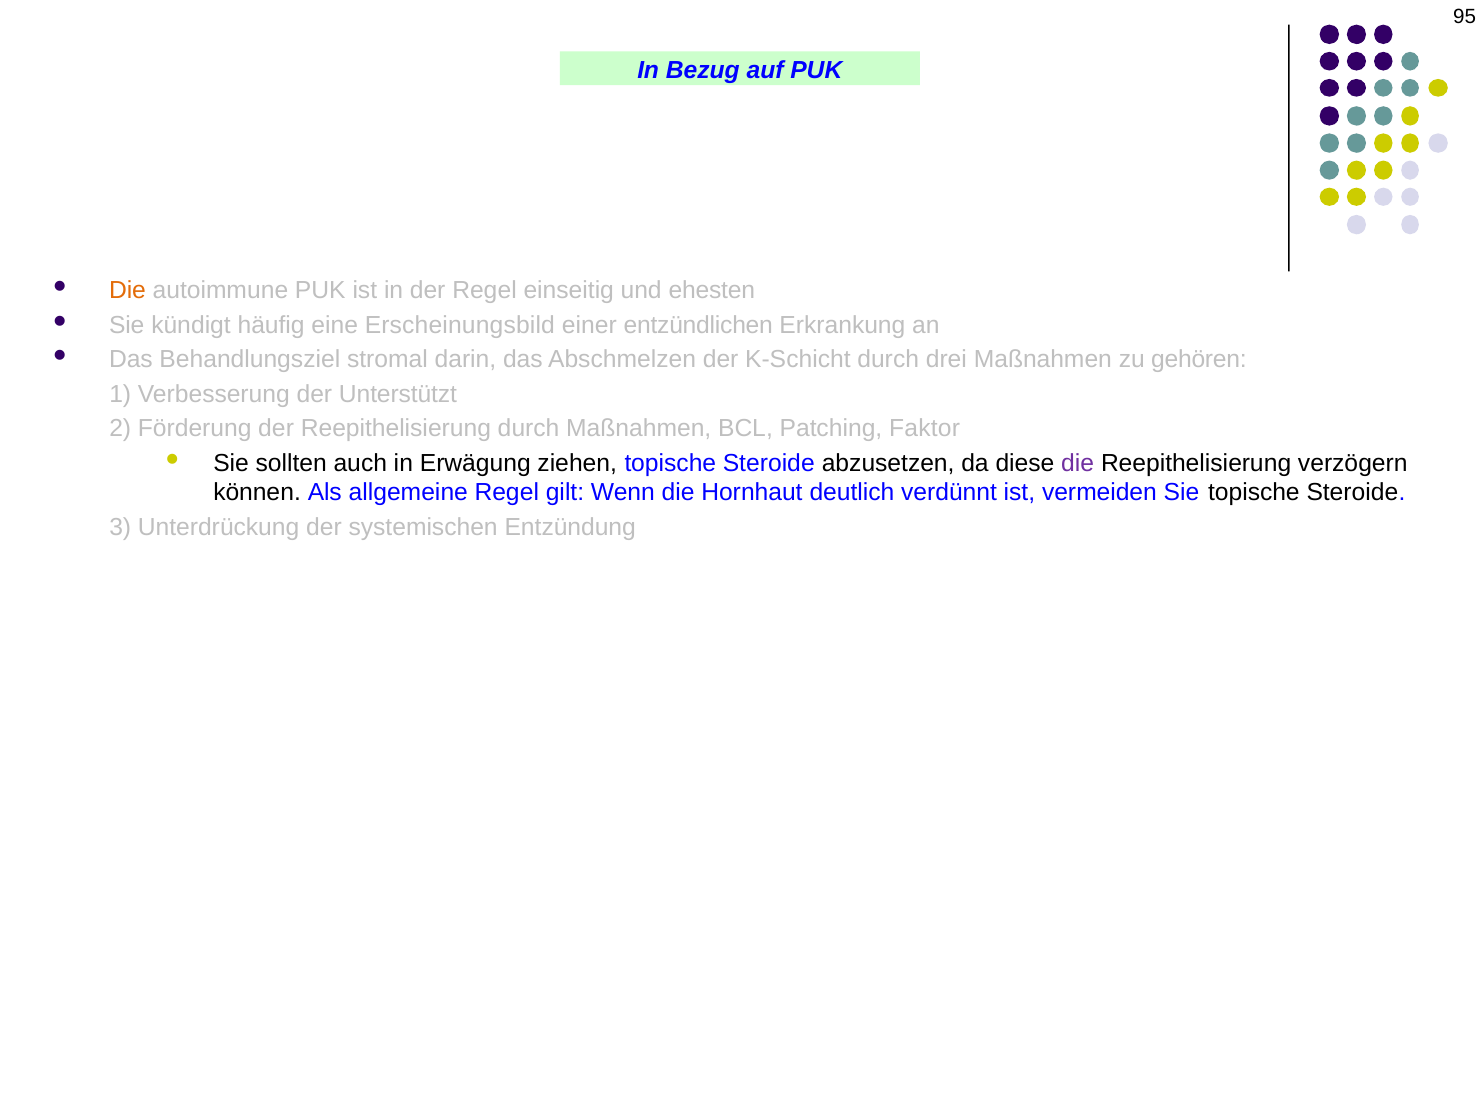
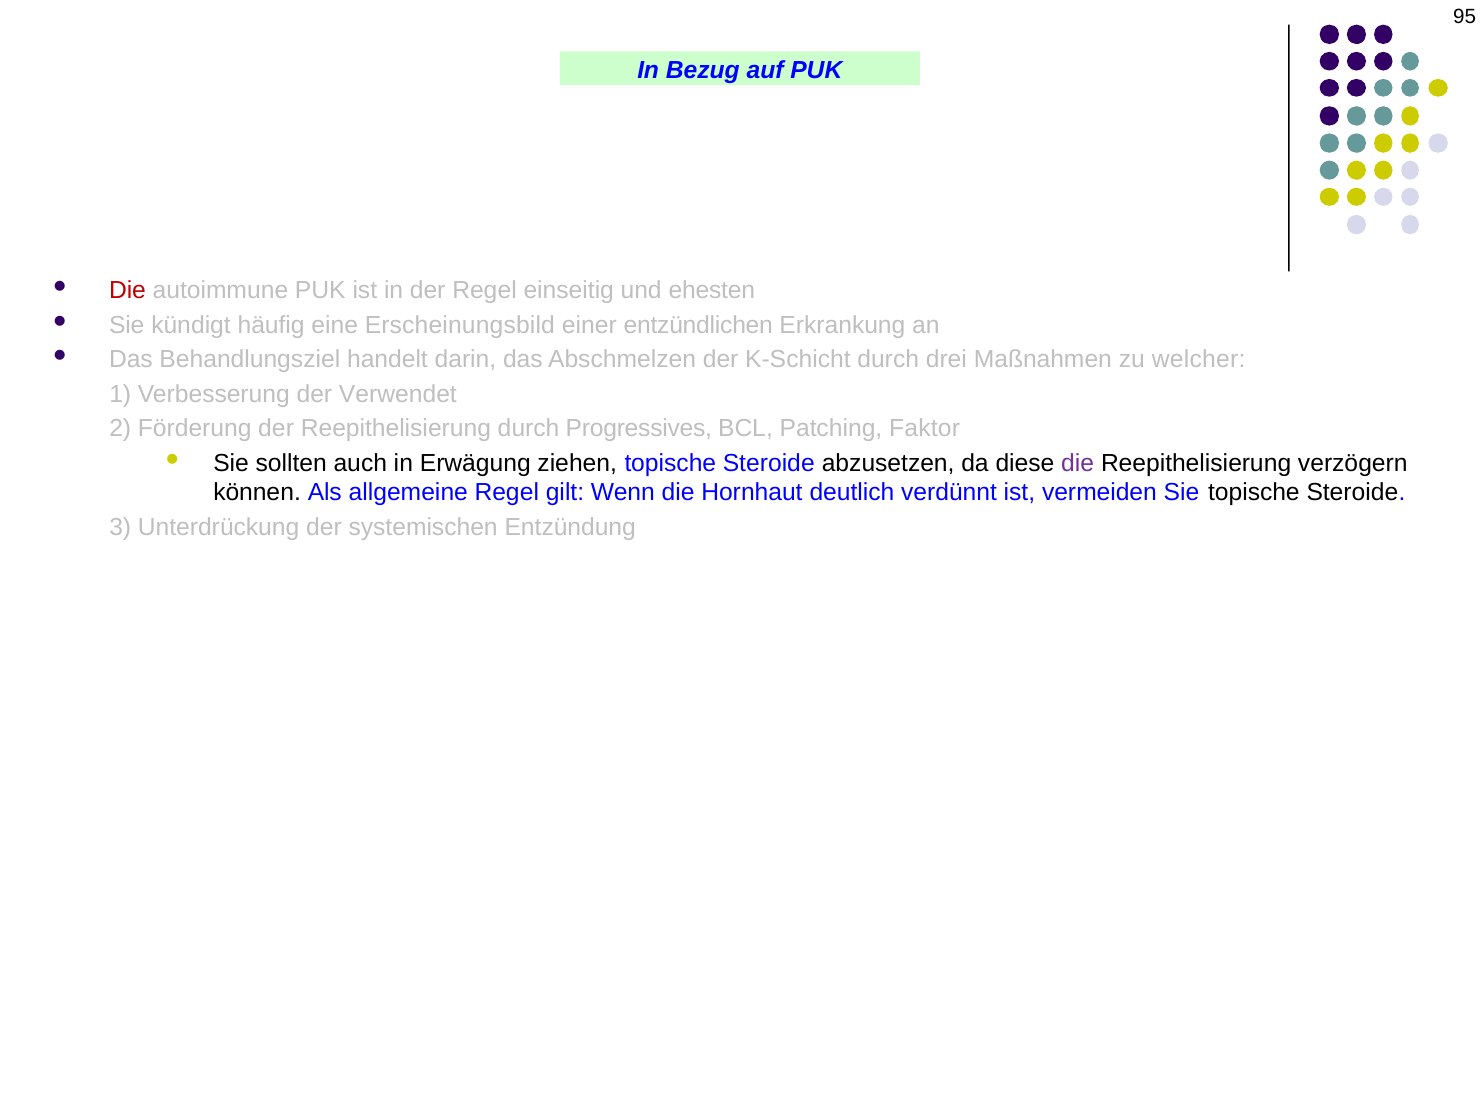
Die colour: orange -> red (127, 290)
stromal: stromal -> handelt (387, 360)
gehören: gehören -> welcher (1199, 360)
Unterstützt: Unterstützt -> Verwendet (398, 394)
durch Maßnahmen: Maßnahmen -> Progressives (639, 429)
